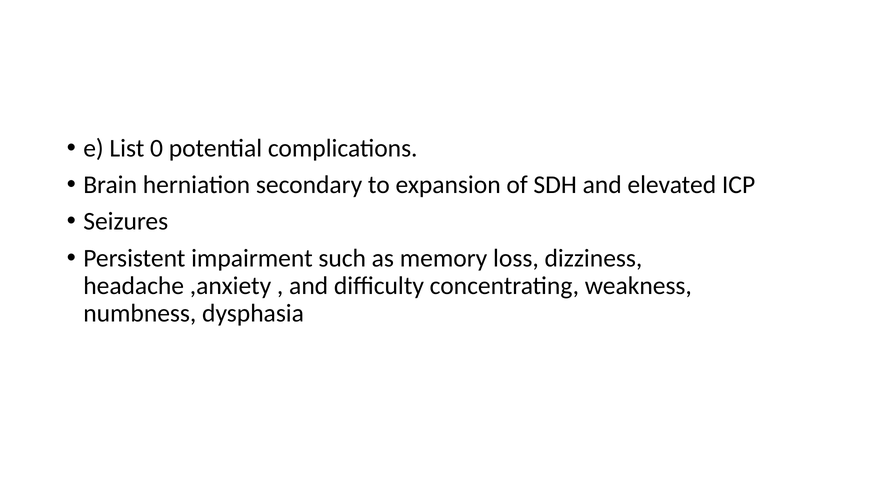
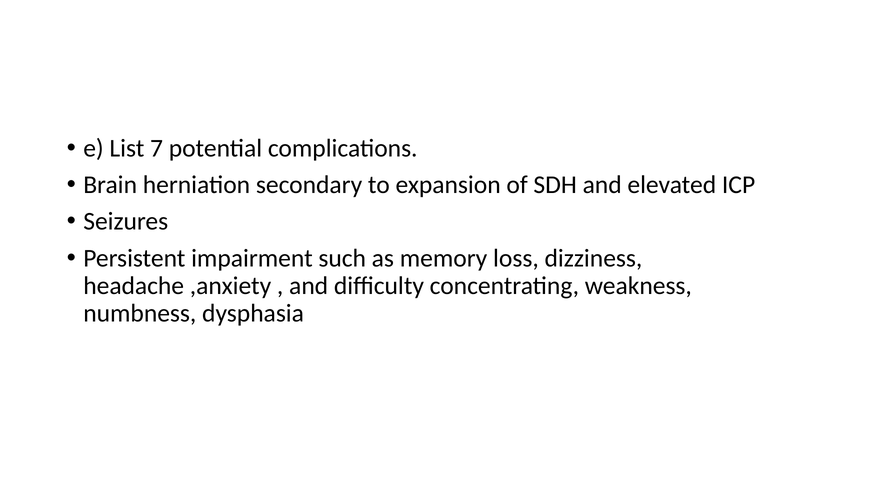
0: 0 -> 7 (157, 148)
